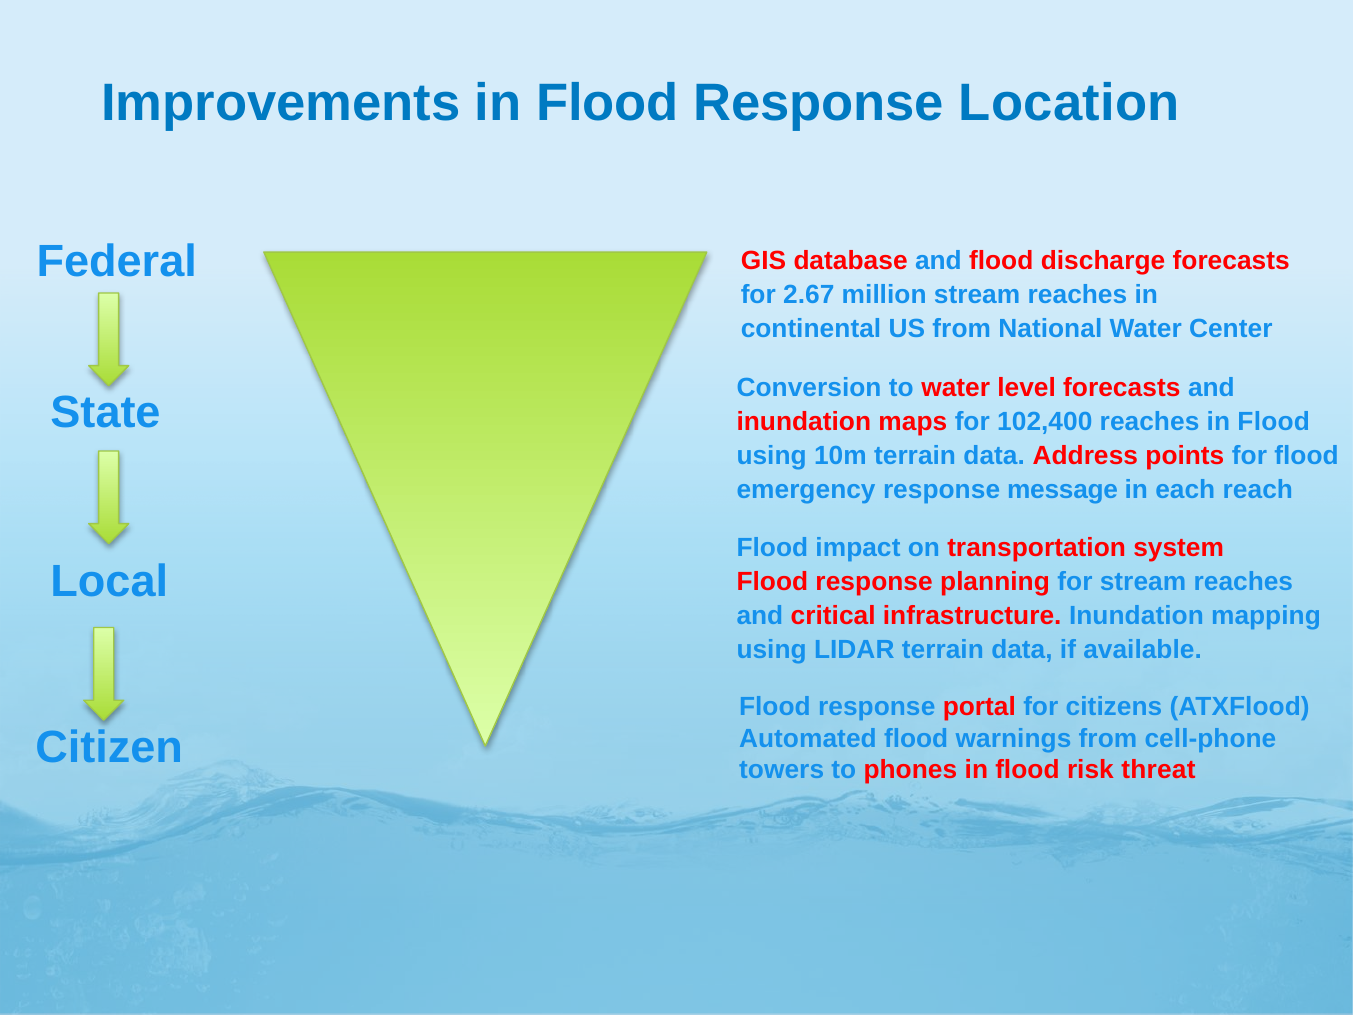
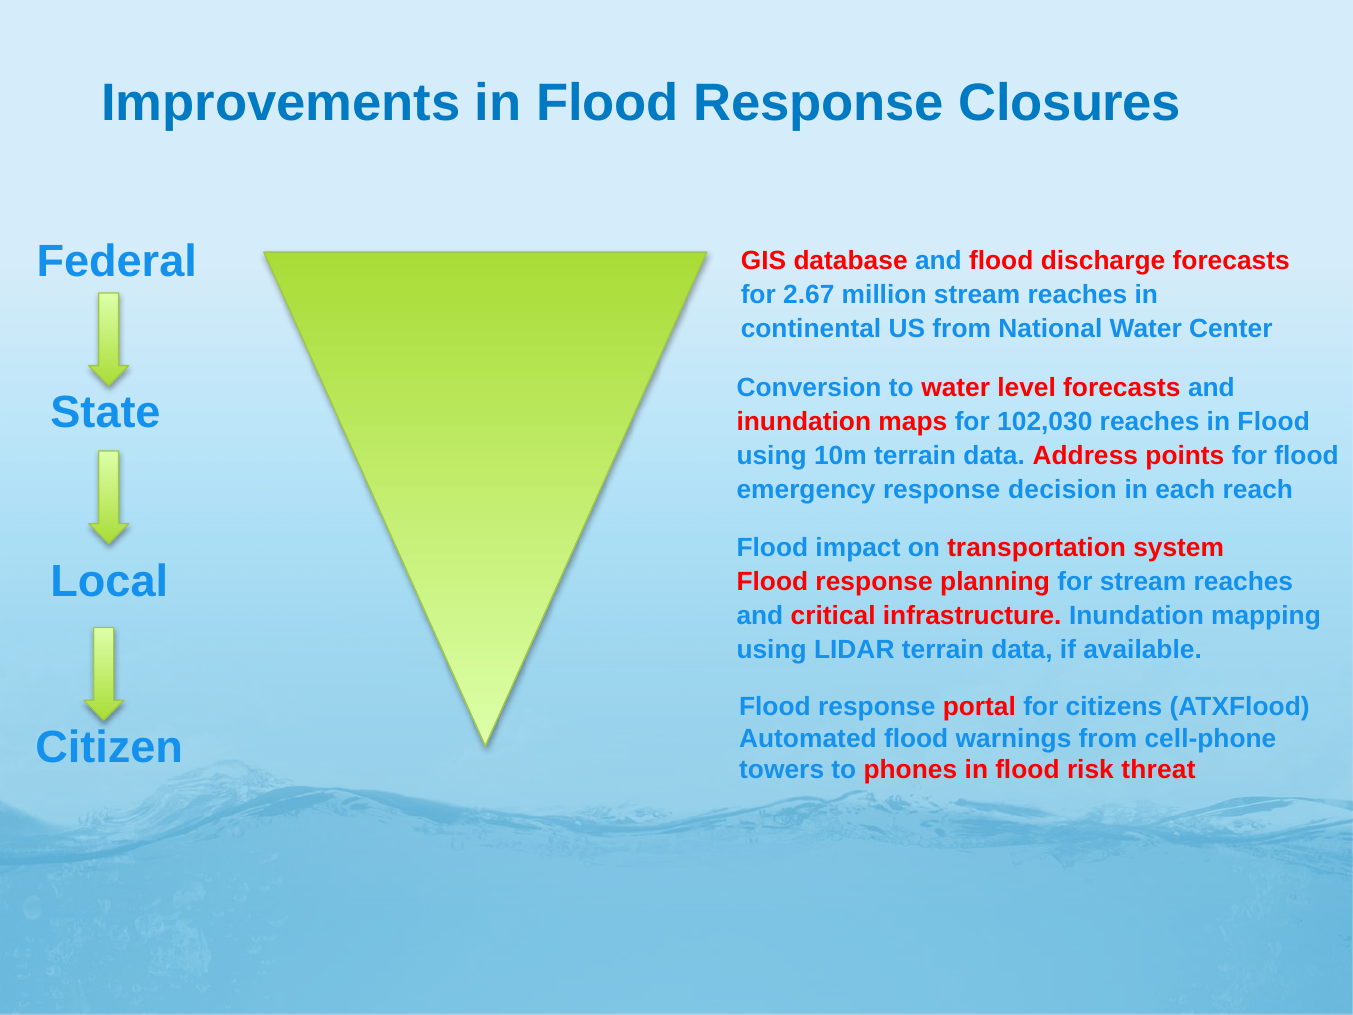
Location: Location -> Closures (1070, 103)
102,400: 102,400 -> 102,030 (1045, 422)
message: message -> decision (1062, 489)
